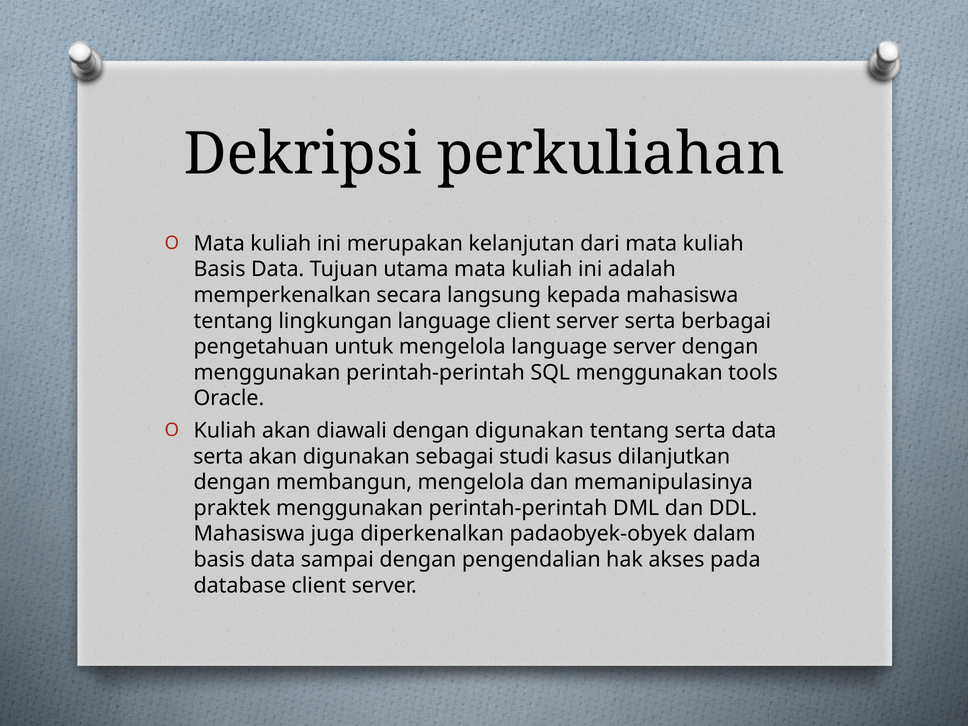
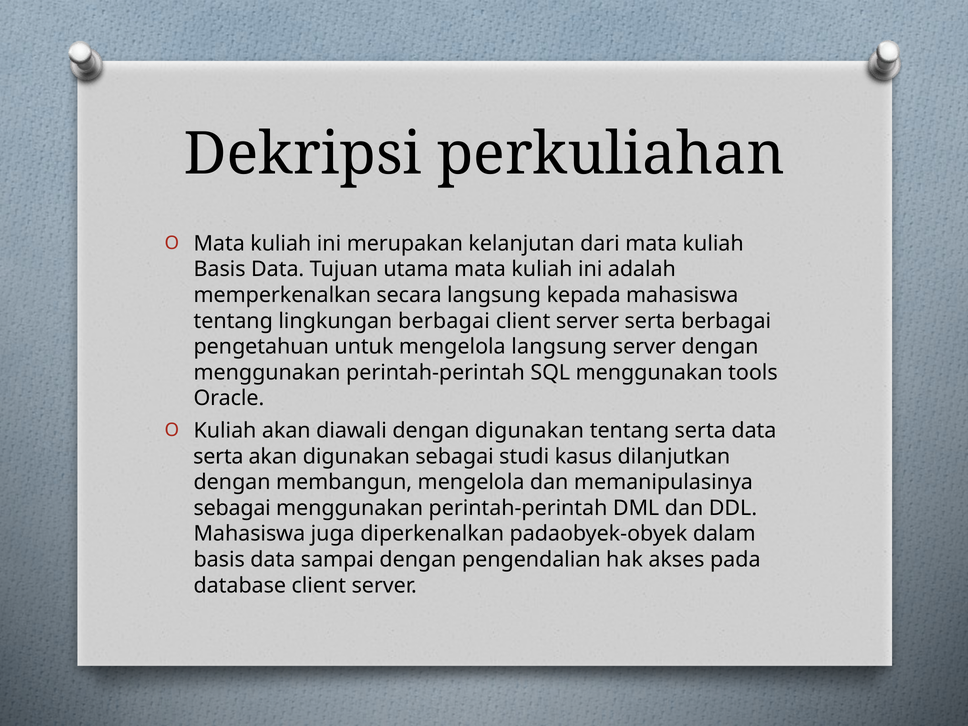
lingkungan language: language -> berbagai (444, 321)
mengelola language: language -> langsung (559, 347)
praktek: praktek -> sebagai (232, 508)
